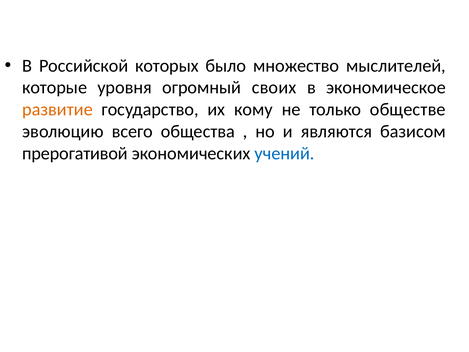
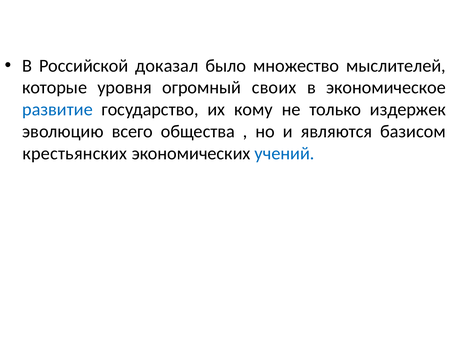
которых: которых -> доказал (167, 66)
развитие colour: orange -> blue (58, 109)
обществе: обществе -> издержек (408, 109)
прерогативой: прерогативой -> крестьянских (75, 153)
